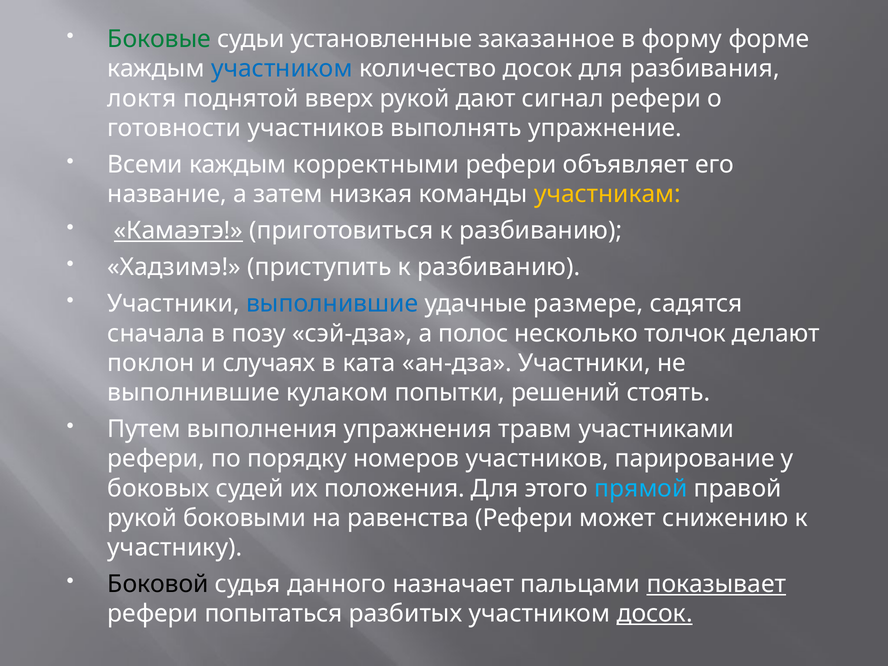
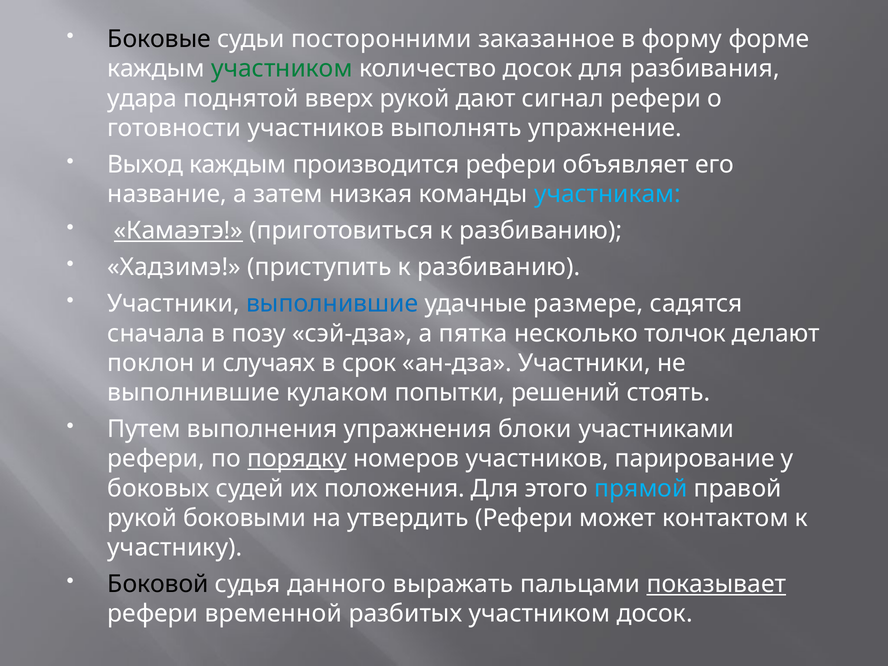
Боковые colour: green -> black (159, 39)
установленные: установленные -> посторонними (381, 39)
участником colour: blue -> green (282, 69)
локтя: локтя -> удара (142, 98)
Всеми: Всеми -> Выход (145, 165)
корректными: корректными -> производится (376, 165)
участникам colour: yellow -> light blue (607, 194)
полос: полос -> пятка (473, 333)
ката: ката -> срок (369, 363)
травм: травм -> блоки (535, 429)
порядку underline: none -> present (297, 459)
равенства: равенства -> утвердить (408, 518)
снижению: снижению -> контактом (725, 518)
назначает: назначает -> выражать (453, 584)
попытаться: попытаться -> временной (273, 614)
досок underline: present -> none (655, 614)
